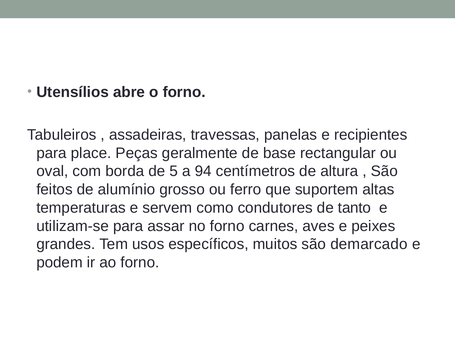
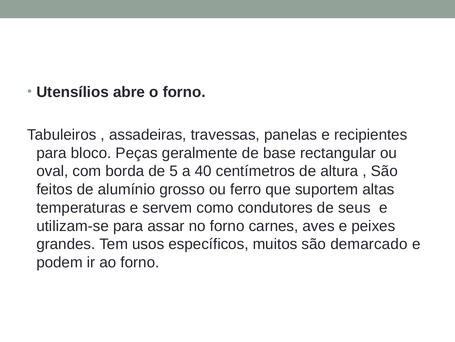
place: place -> bloco (91, 153)
94: 94 -> 40 (203, 171)
tanto: tanto -> seus (354, 207)
